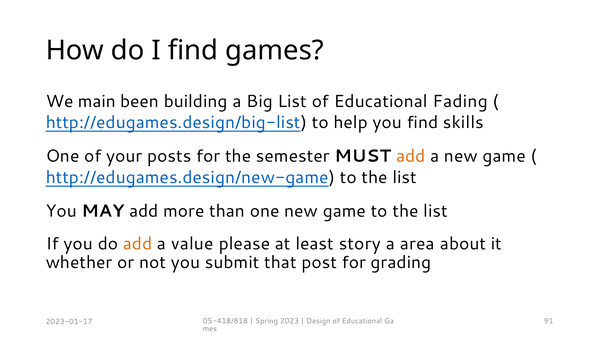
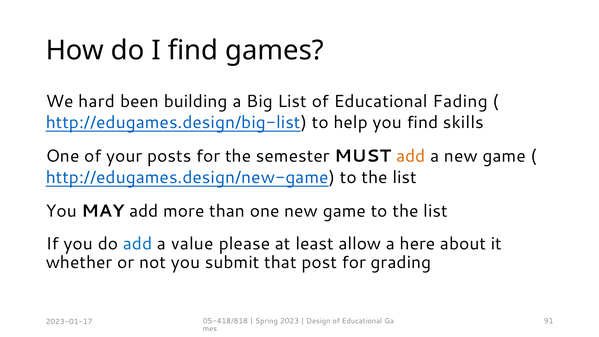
main: main -> hard (97, 101)
add colour: orange -> blue (138, 244)
story: story -> allow (360, 244)
area: area -> here (417, 244)
